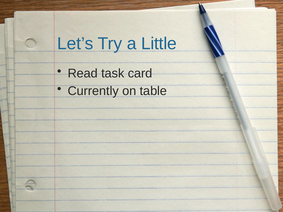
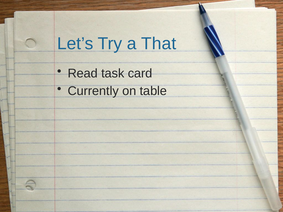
Little: Little -> That (159, 44)
